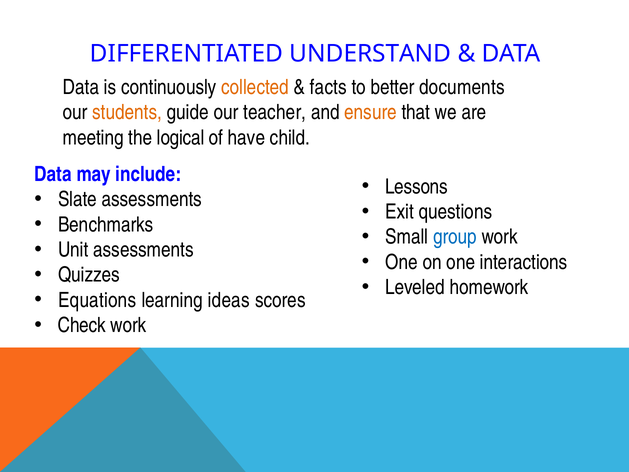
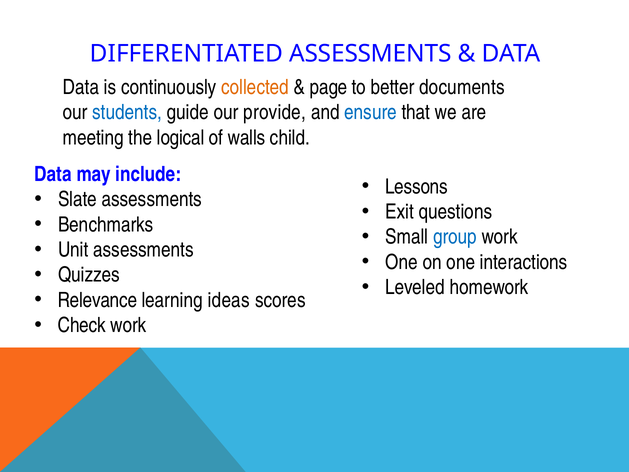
DIFFERENTIATED UNDERSTAND: UNDERSTAND -> ASSESSMENTS (370, 54)
facts: facts -> page (329, 87)
students colour: orange -> blue (127, 112)
teacher: teacher -> provide (275, 112)
ensure colour: orange -> blue (371, 112)
have: have -> walls (247, 138)
Equations: Equations -> Relevance (97, 300)
